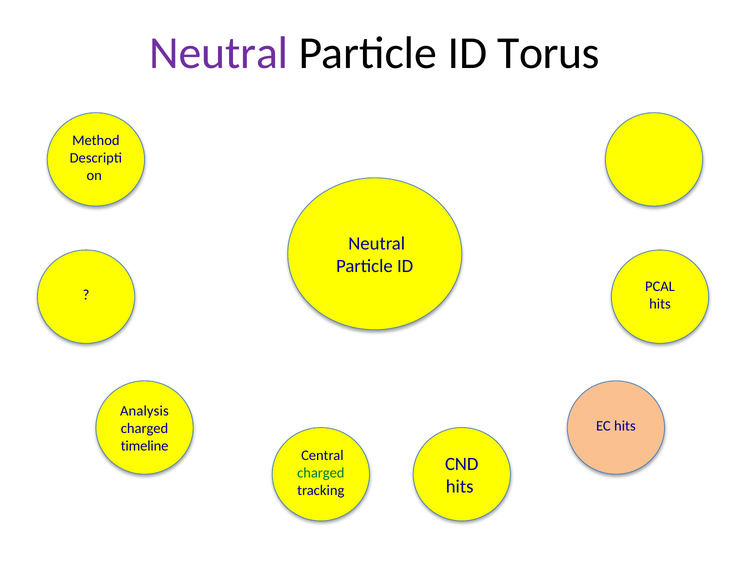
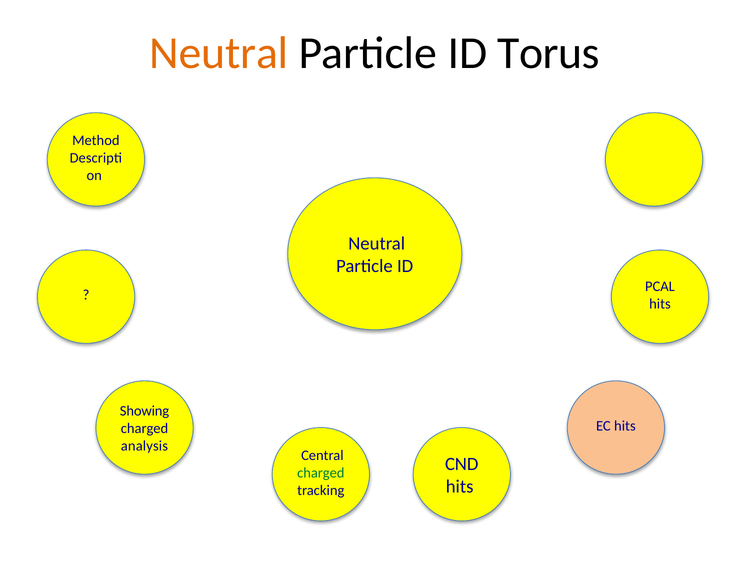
Neutral colour: purple -> orange (219, 53)
Analysis: Analysis -> Showing (145, 411)
timeline: timeline -> analysis (144, 446)
